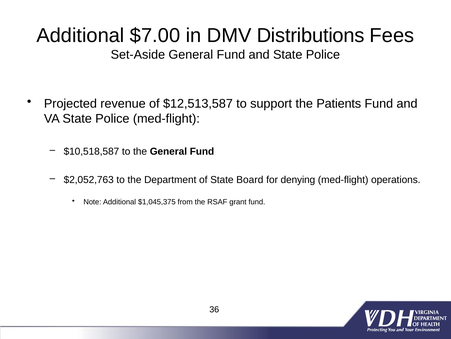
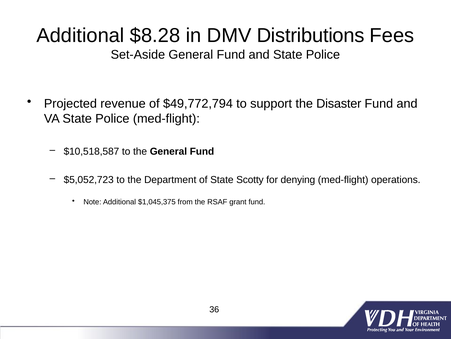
$7.00: $7.00 -> $8.28 (155, 36)
$12,513,587: $12,513,587 -> $49,772,794 (198, 103)
Patients: Patients -> Disaster (339, 103)
$2,052,763: $2,052,763 -> $5,052,723 (89, 179)
Board: Board -> Scotty (250, 179)
